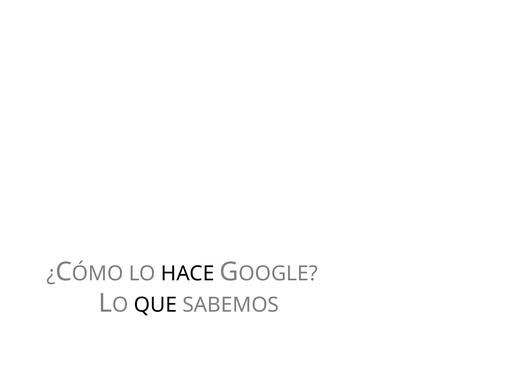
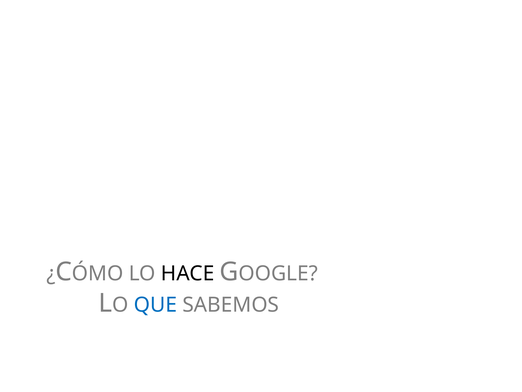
QUE colour: black -> blue (156, 305)
